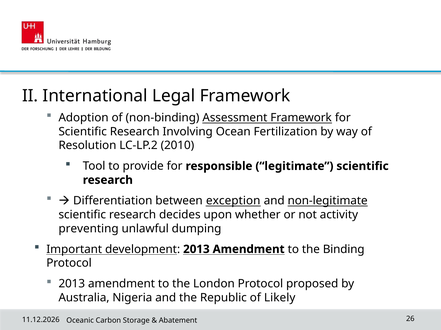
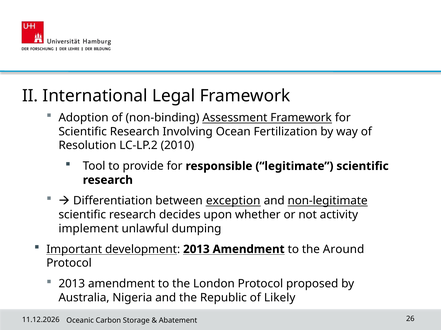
preventing: preventing -> implement (89, 229)
Binding: Binding -> Around (344, 250)
